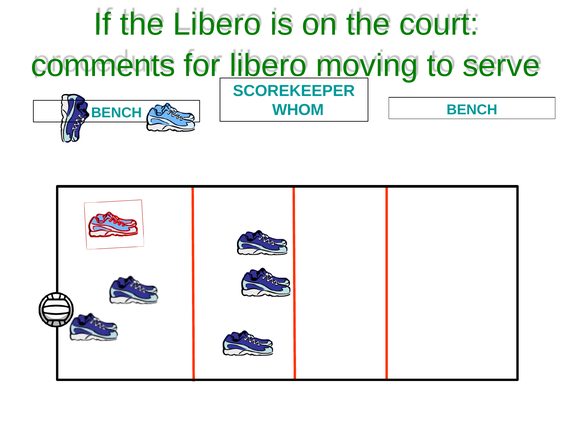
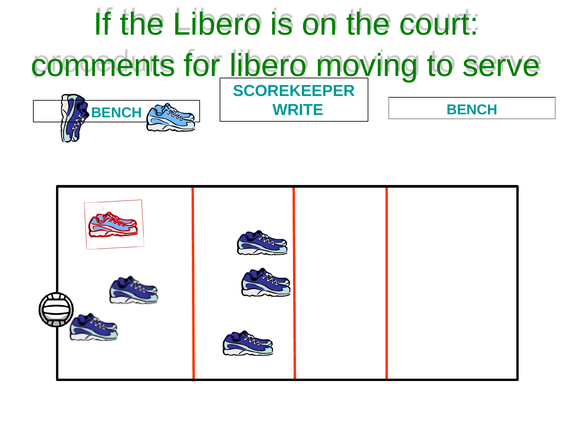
WHOM: WHOM -> WRITE (298, 110)
